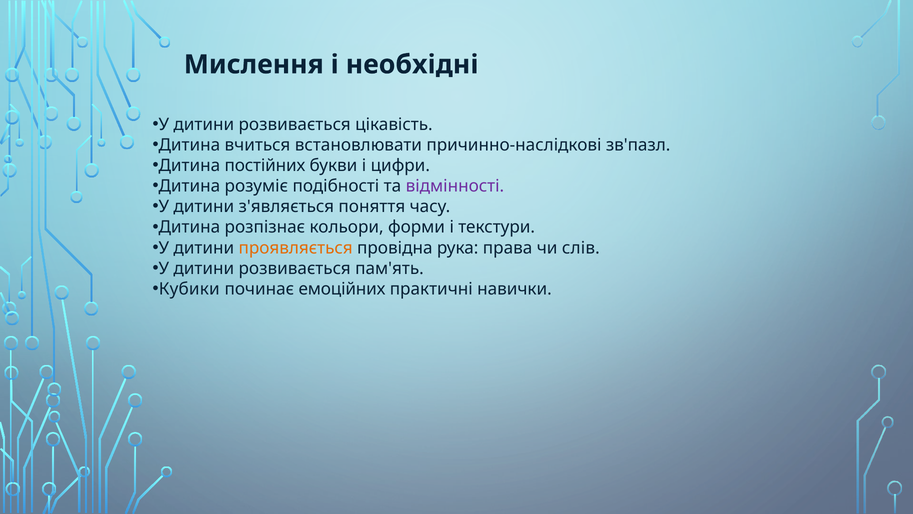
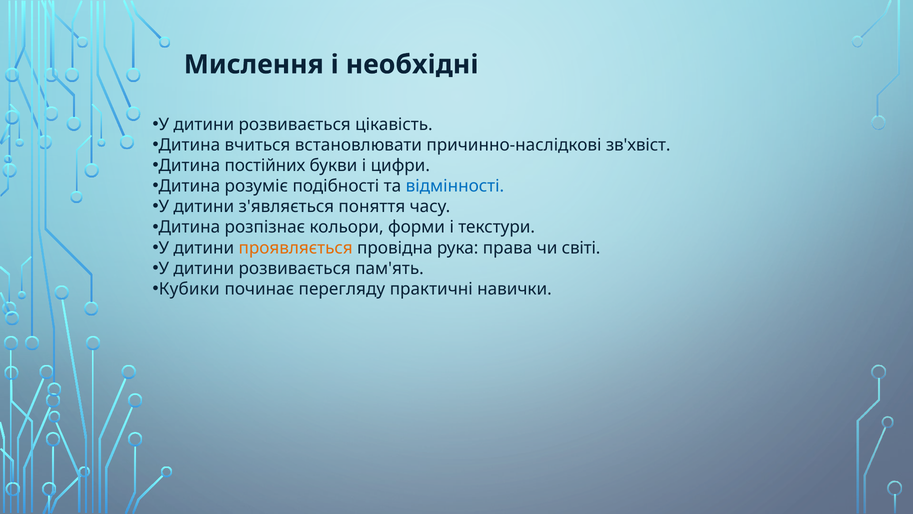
зв'пазл: зв'пазл -> зв'хвіст (638, 145)
відмінності colour: purple -> blue (455, 186)
слів: слів -> світі (581, 248)
емоційних: емоційних -> перегляду (342, 289)
